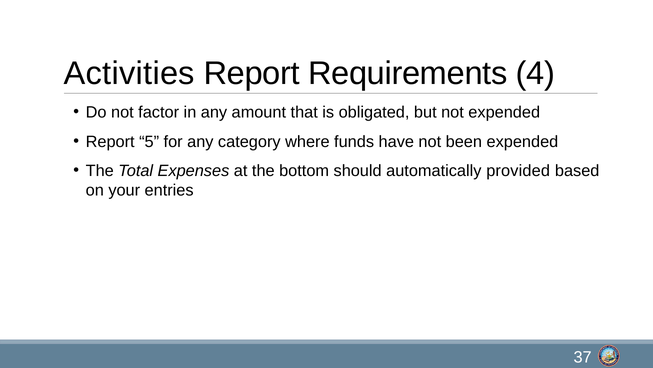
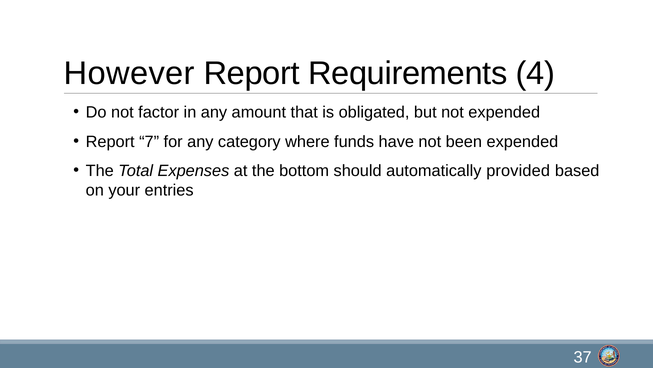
Activities: Activities -> However (129, 73)
5: 5 -> 7 (149, 141)
